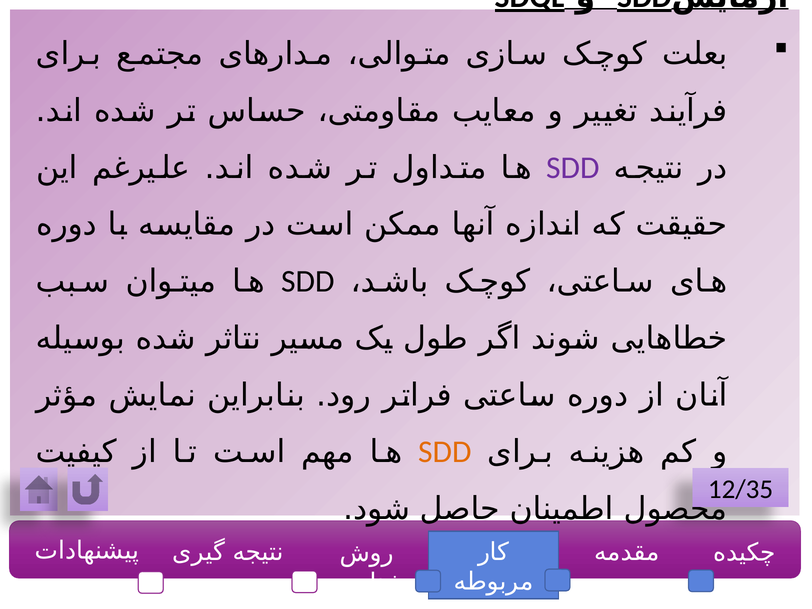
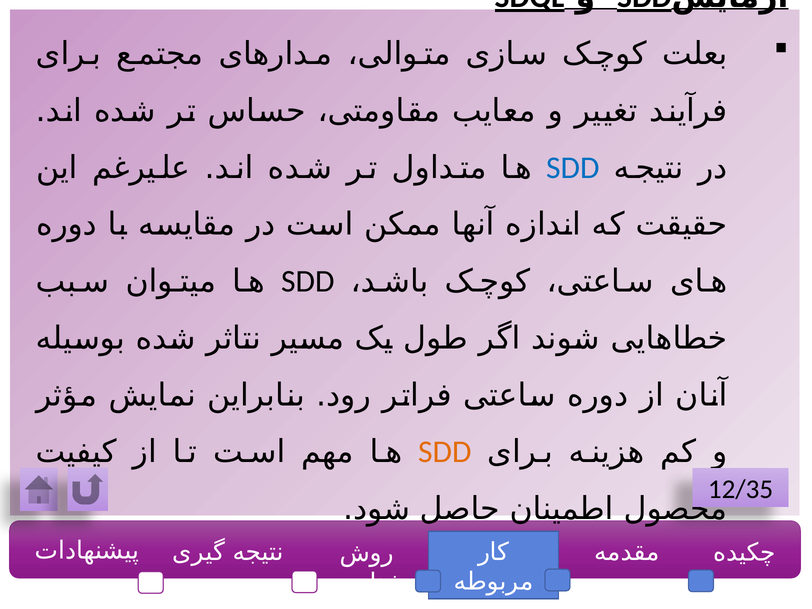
SDD colour: purple -> blue (573, 168)
